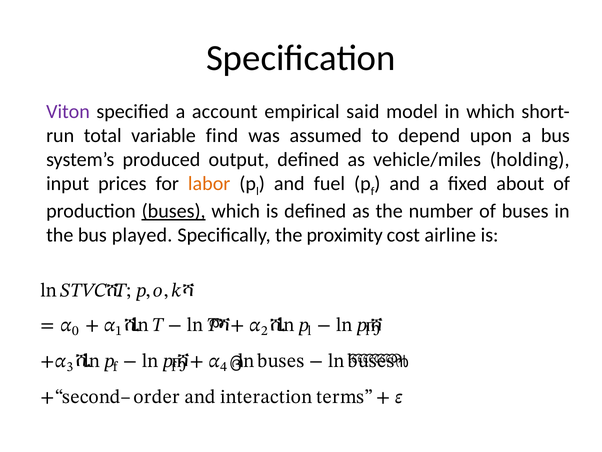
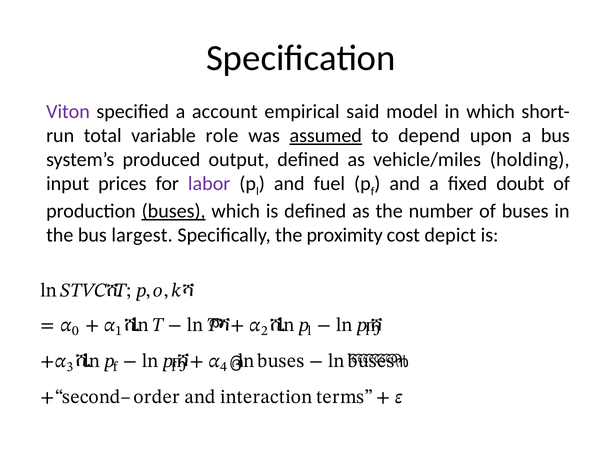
find: find -> role (222, 135)
assumed underline: none -> present (326, 135)
labor colour: orange -> purple (209, 184)
about: about -> doubt (520, 184)
played: played -> largest (142, 235)
airline: airline -> depict (450, 235)
